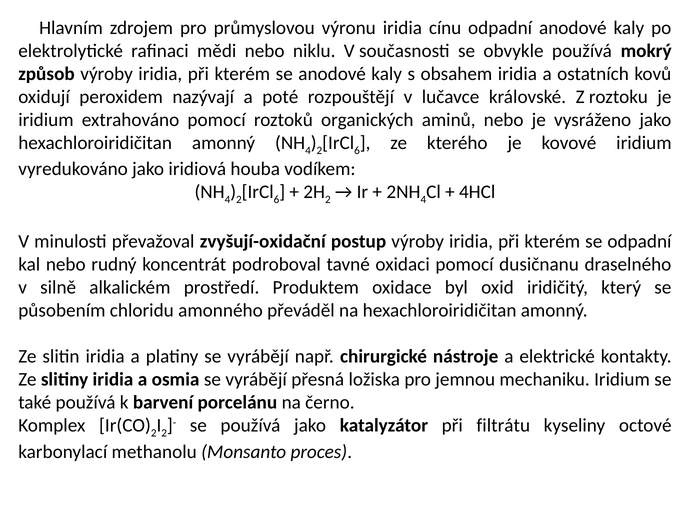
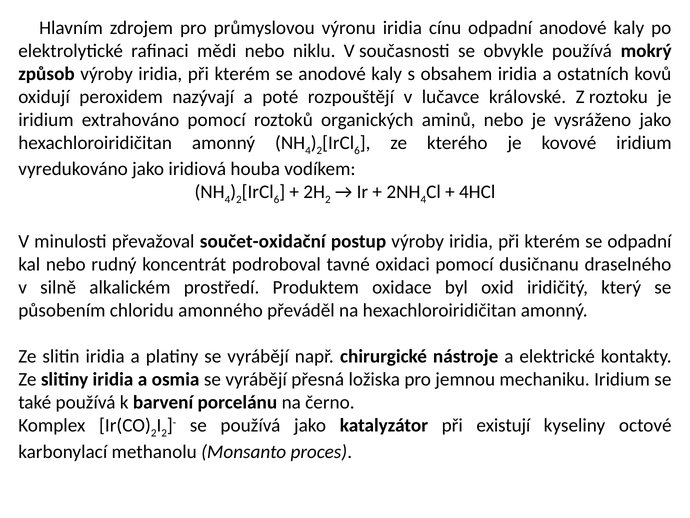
zvyšují-oxidační: zvyšují-oxidační -> součet-oxidační (263, 241)
filtrátu: filtrátu -> existují (503, 425)
